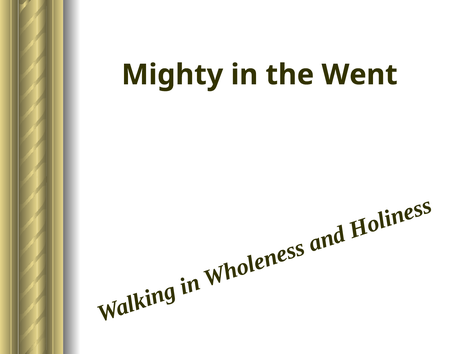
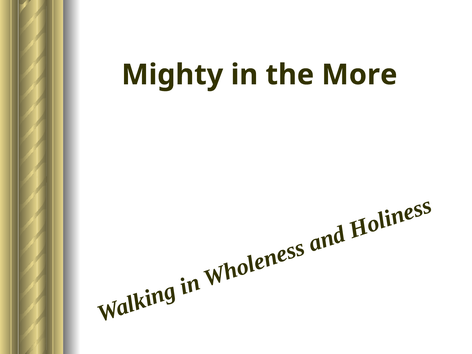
Went: Went -> More (359, 75)
